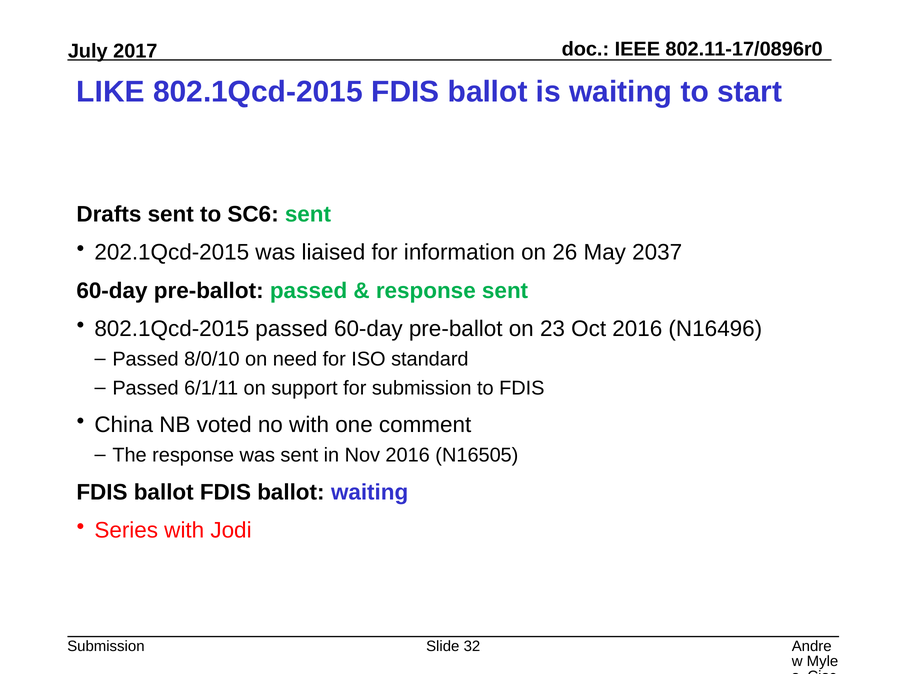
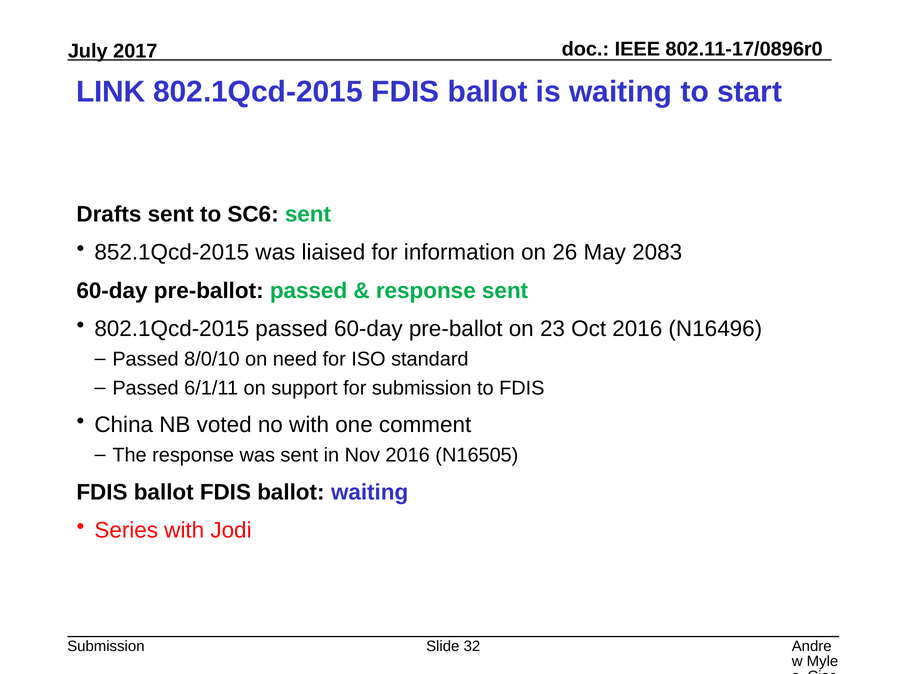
LIKE: LIKE -> LINK (111, 92)
202.1Qcd-2015: 202.1Qcd-2015 -> 852.1Qcd-2015 (172, 253)
2037: 2037 -> 2083 (657, 253)
